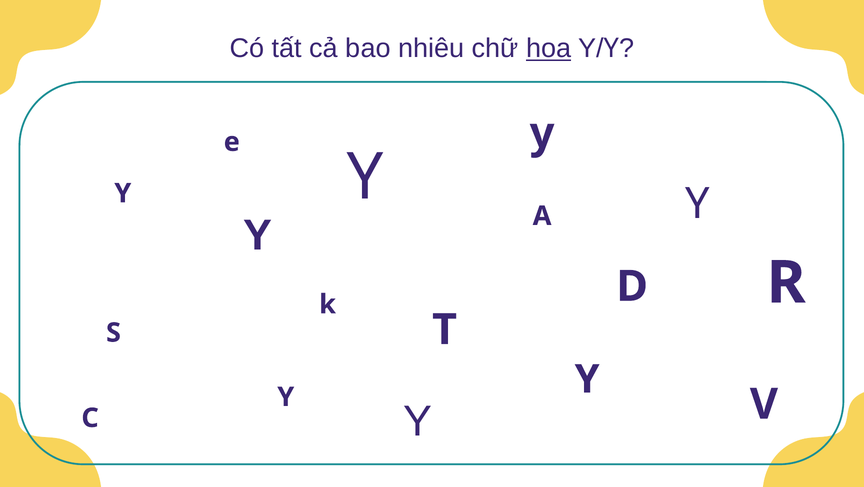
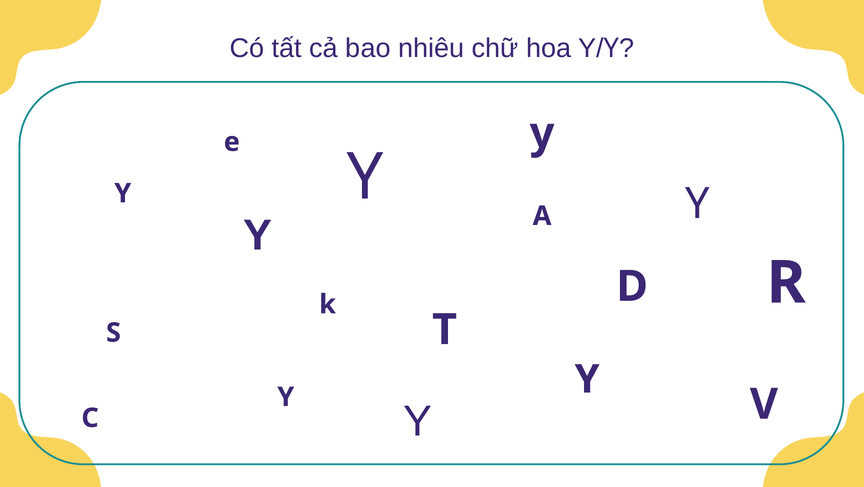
hoa underline: present -> none (549, 48)
